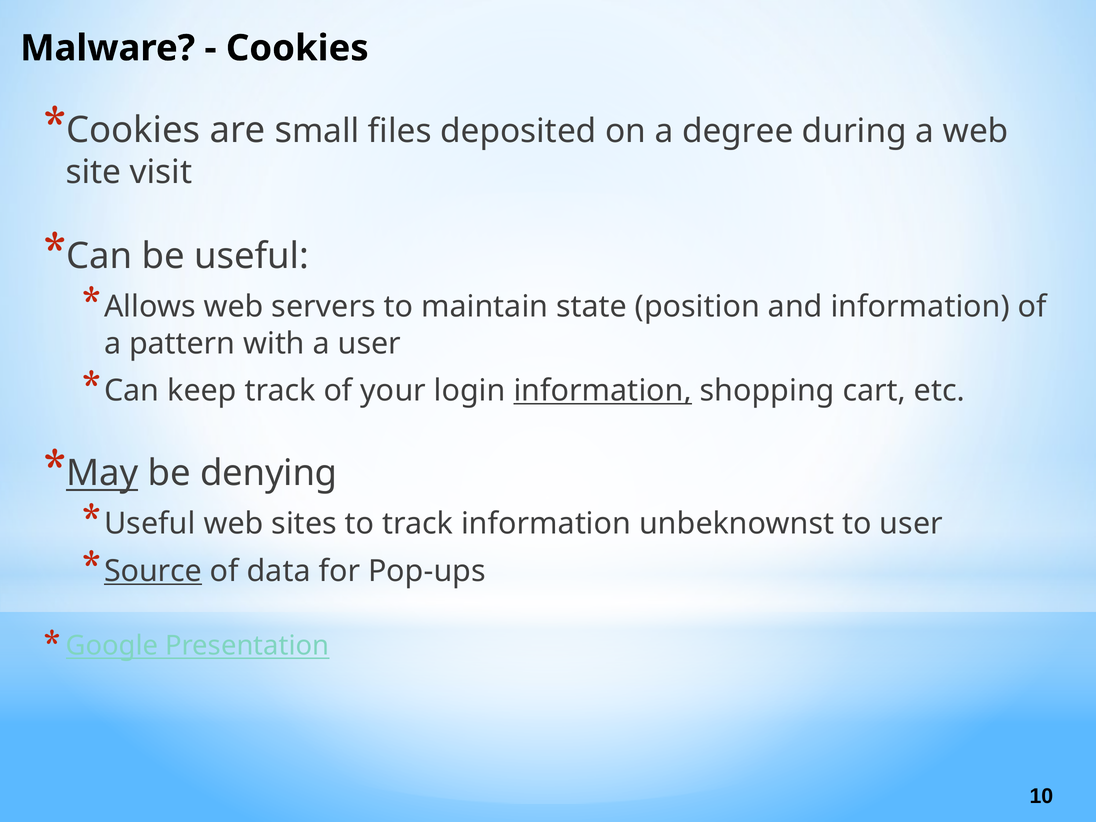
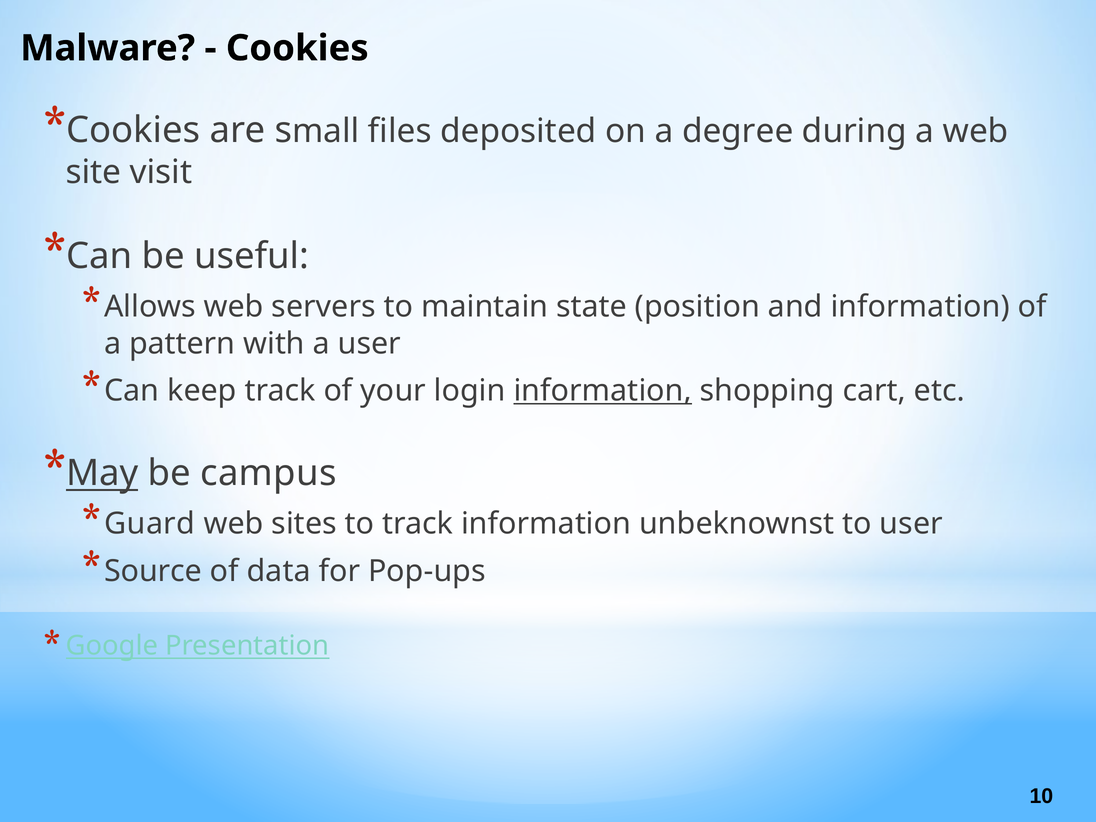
denying: denying -> campus (268, 473)
Useful: Useful -> Guard (150, 524)
Source underline: present -> none (153, 571)
